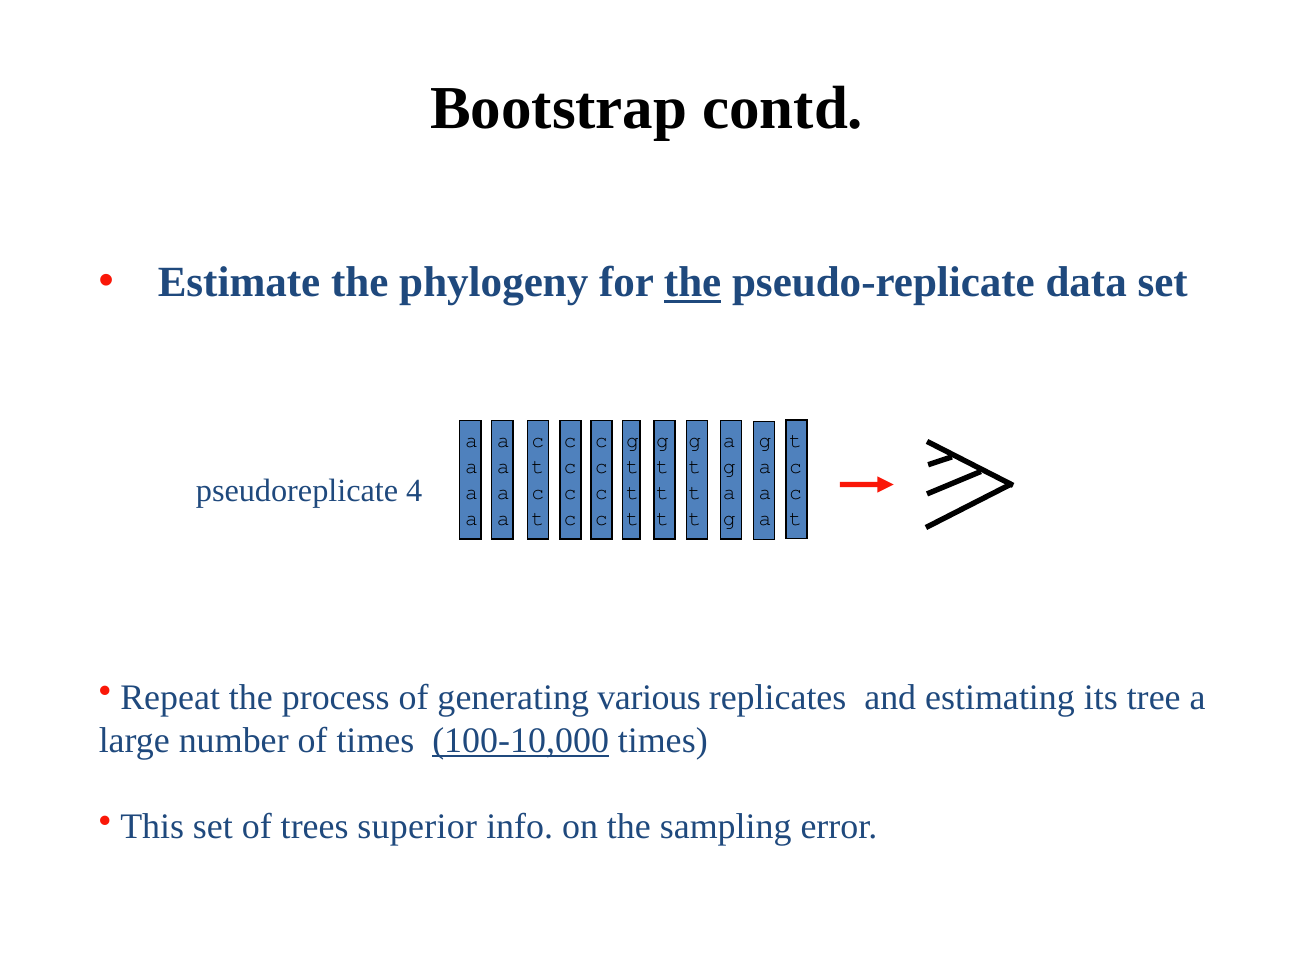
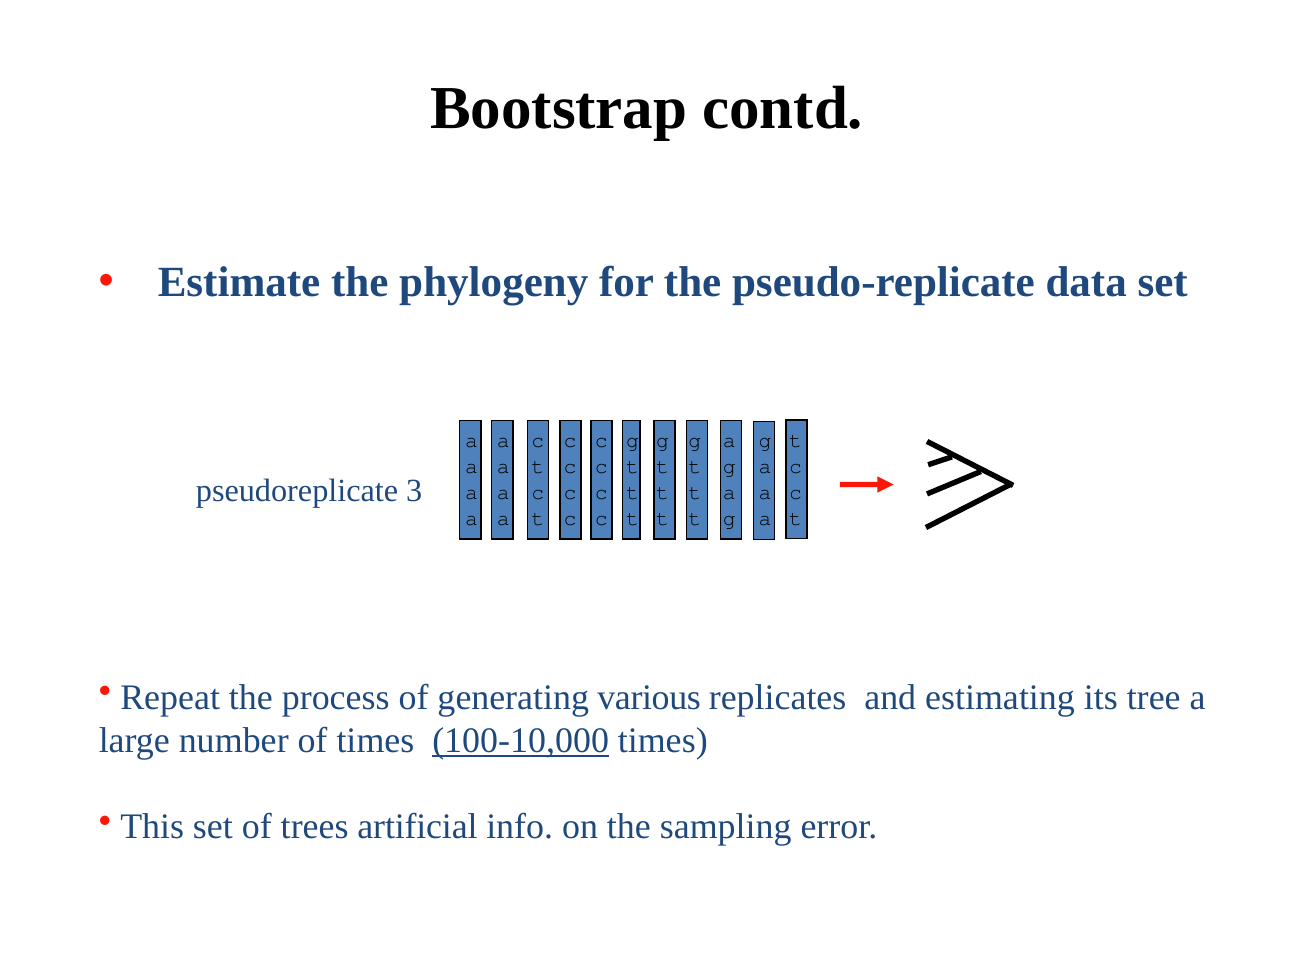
the underline: present -> none (693, 283)
4: 4 -> 3 (414, 491)
superior: superior -> artificial (417, 827)
